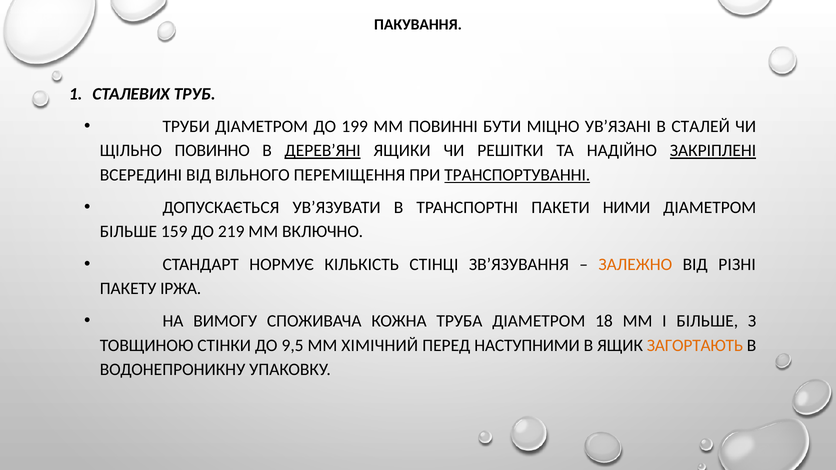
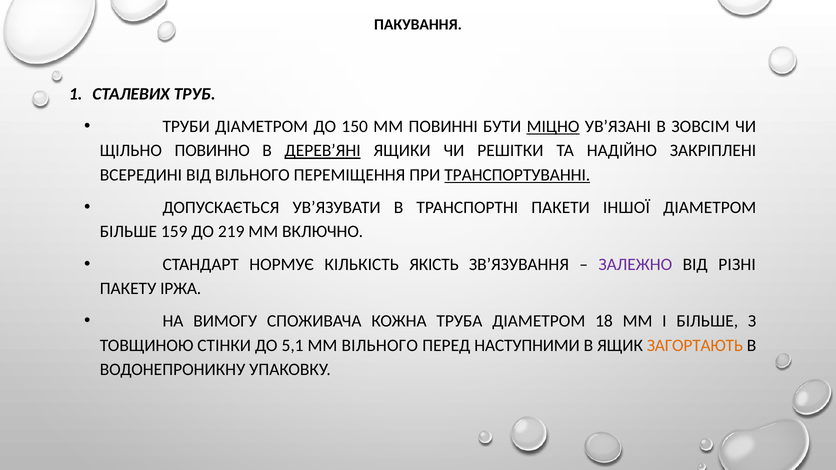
199: 199 -> 150 (355, 127)
МІЦНО underline: none -> present (553, 127)
СТАЛЕЙ: СТАЛЕЙ -> ЗОВСІМ (701, 127)
ЗАКРІПЛЕНІ underline: present -> none (713, 151)
НИМИ: НИМИ -> ІНШОЇ (626, 208)
СТІНЦІ: СТІНЦІ -> ЯКІСТЬ (434, 265)
ЗАЛЕЖНО colour: orange -> purple (635, 265)
9,5: 9,5 -> 5,1 (293, 345)
ММ ХІМІЧНИЙ: ХІМІЧНИЙ -> ВІЛЬНОГО (380, 345)
